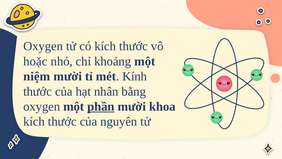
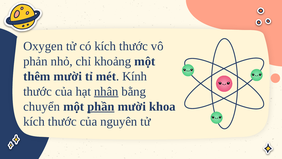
hoặc: hoặc -> phản (35, 61)
niệm: niệm -> thêm (37, 76)
nhân underline: none -> present (106, 91)
oxygen: oxygen -> chuyển (42, 106)
